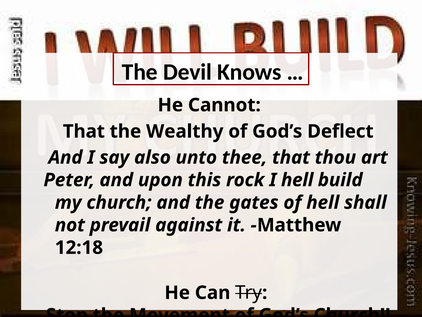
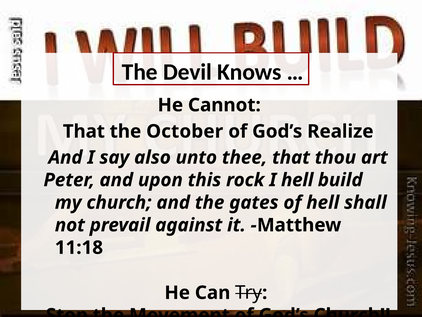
Wealthy: Wealthy -> October (185, 131)
Deflect: Deflect -> Realize (340, 131)
12:18: 12:18 -> 11:18 (79, 247)
